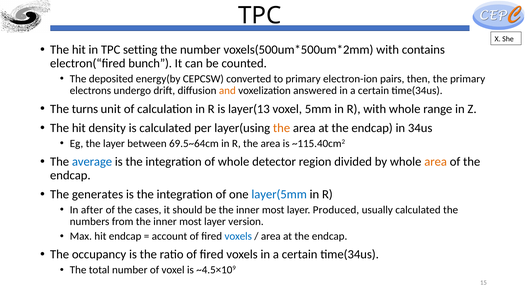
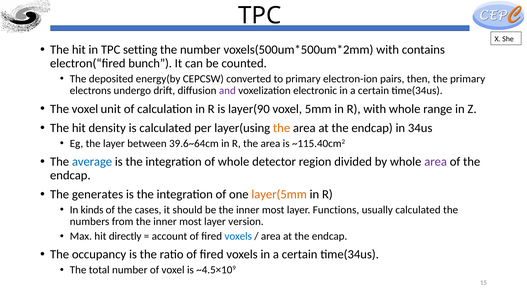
and colour: orange -> purple (227, 91)
answered: answered -> electronic (315, 91)
The turns: turns -> voxel (85, 109)
layer(13: layer(13 -> layer(90 (249, 109)
69.5~64cm: 69.5~64cm -> 39.6~64cm (194, 144)
area colour: orange -> purple (436, 162)
layer(5mm colour: blue -> orange (279, 195)
after: after -> kinds (92, 210)
Produced: Produced -> Functions (336, 210)
hit endcap: endcap -> directly (125, 237)
